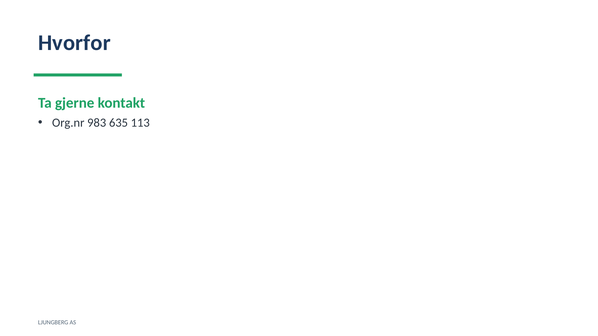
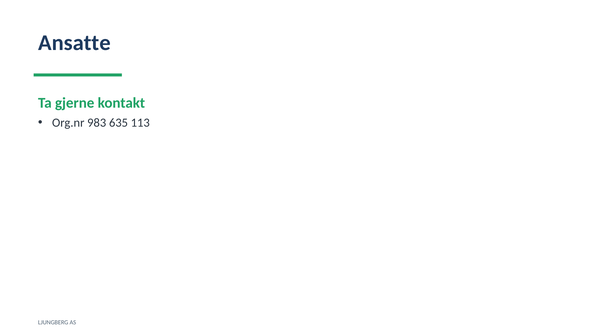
Hvorfor: Hvorfor -> Ansatte (74, 43)
